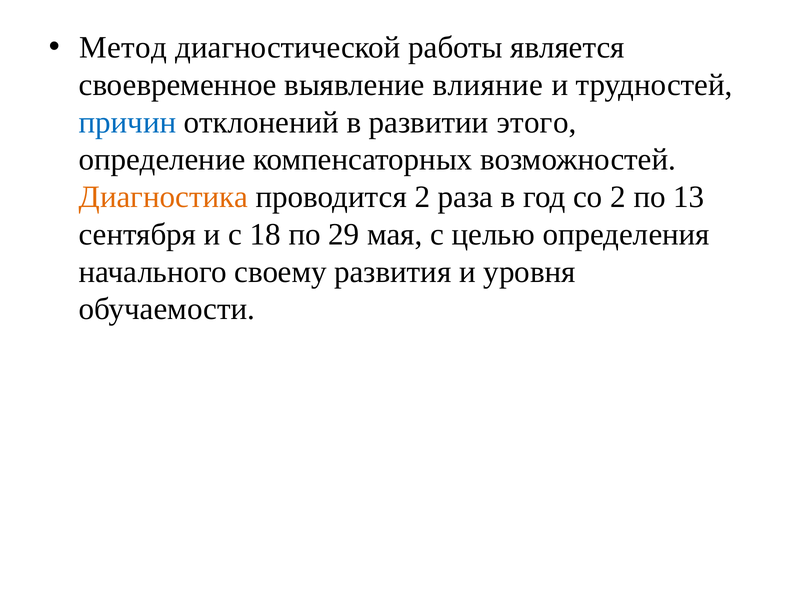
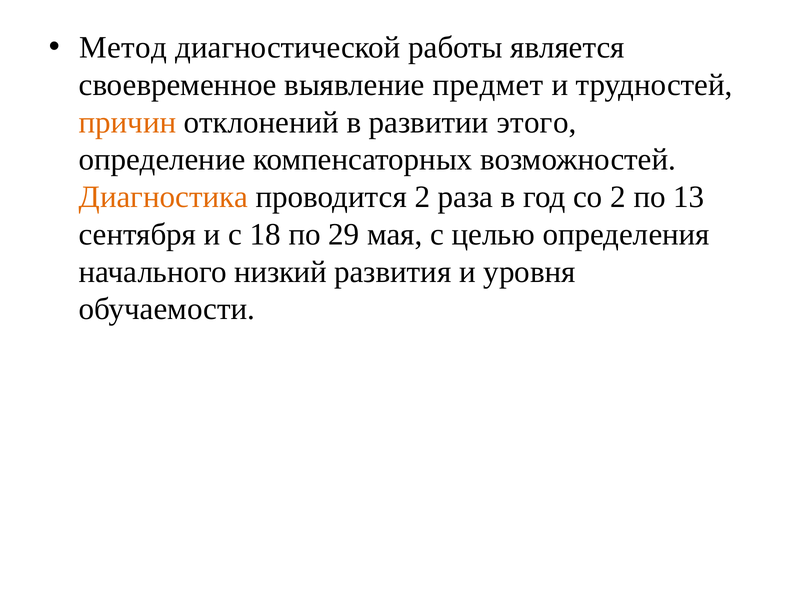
влияние: влияние -> предмет (488, 85)
причин colour: blue -> orange (128, 122)
своему: своему -> низкий (281, 271)
